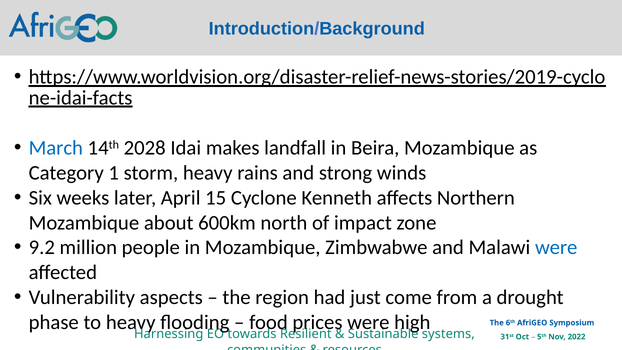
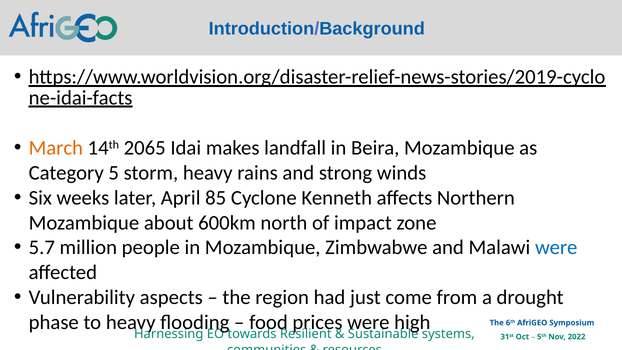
March colour: blue -> orange (56, 148)
2028: 2028 -> 2065 (145, 148)
1: 1 -> 5 (114, 173)
15: 15 -> 85 (216, 198)
9.2: 9.2 -> 5.7 (42, 247)
